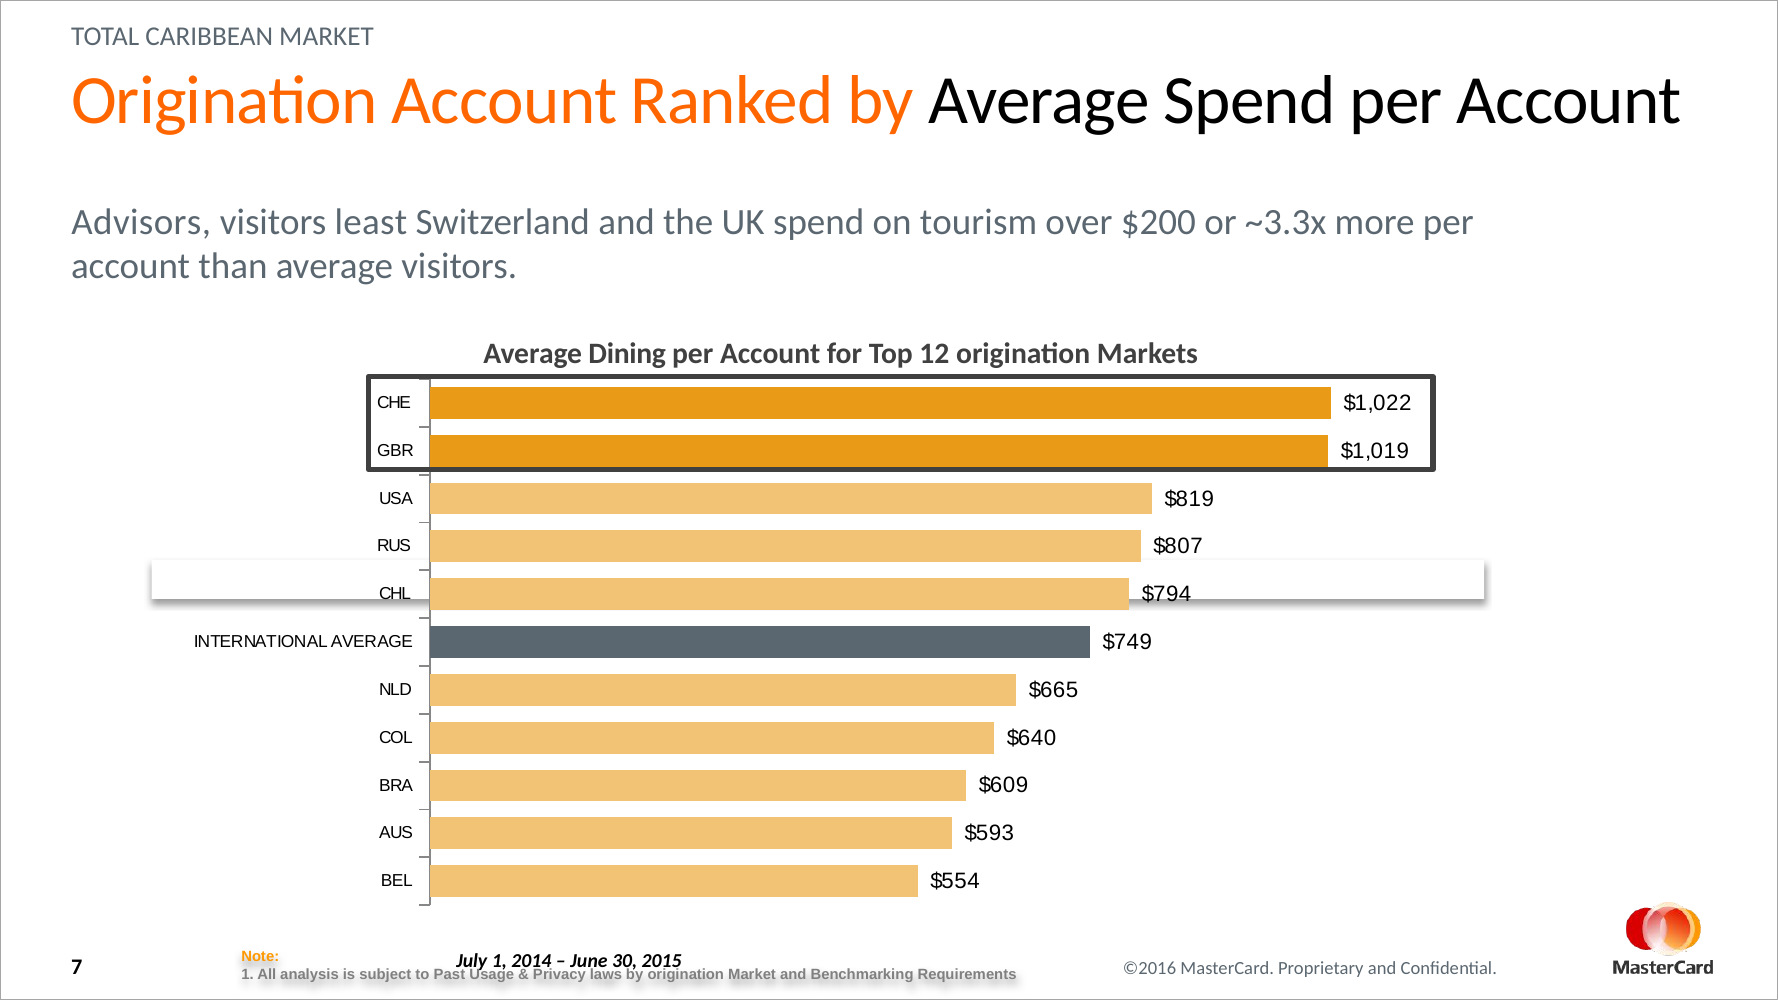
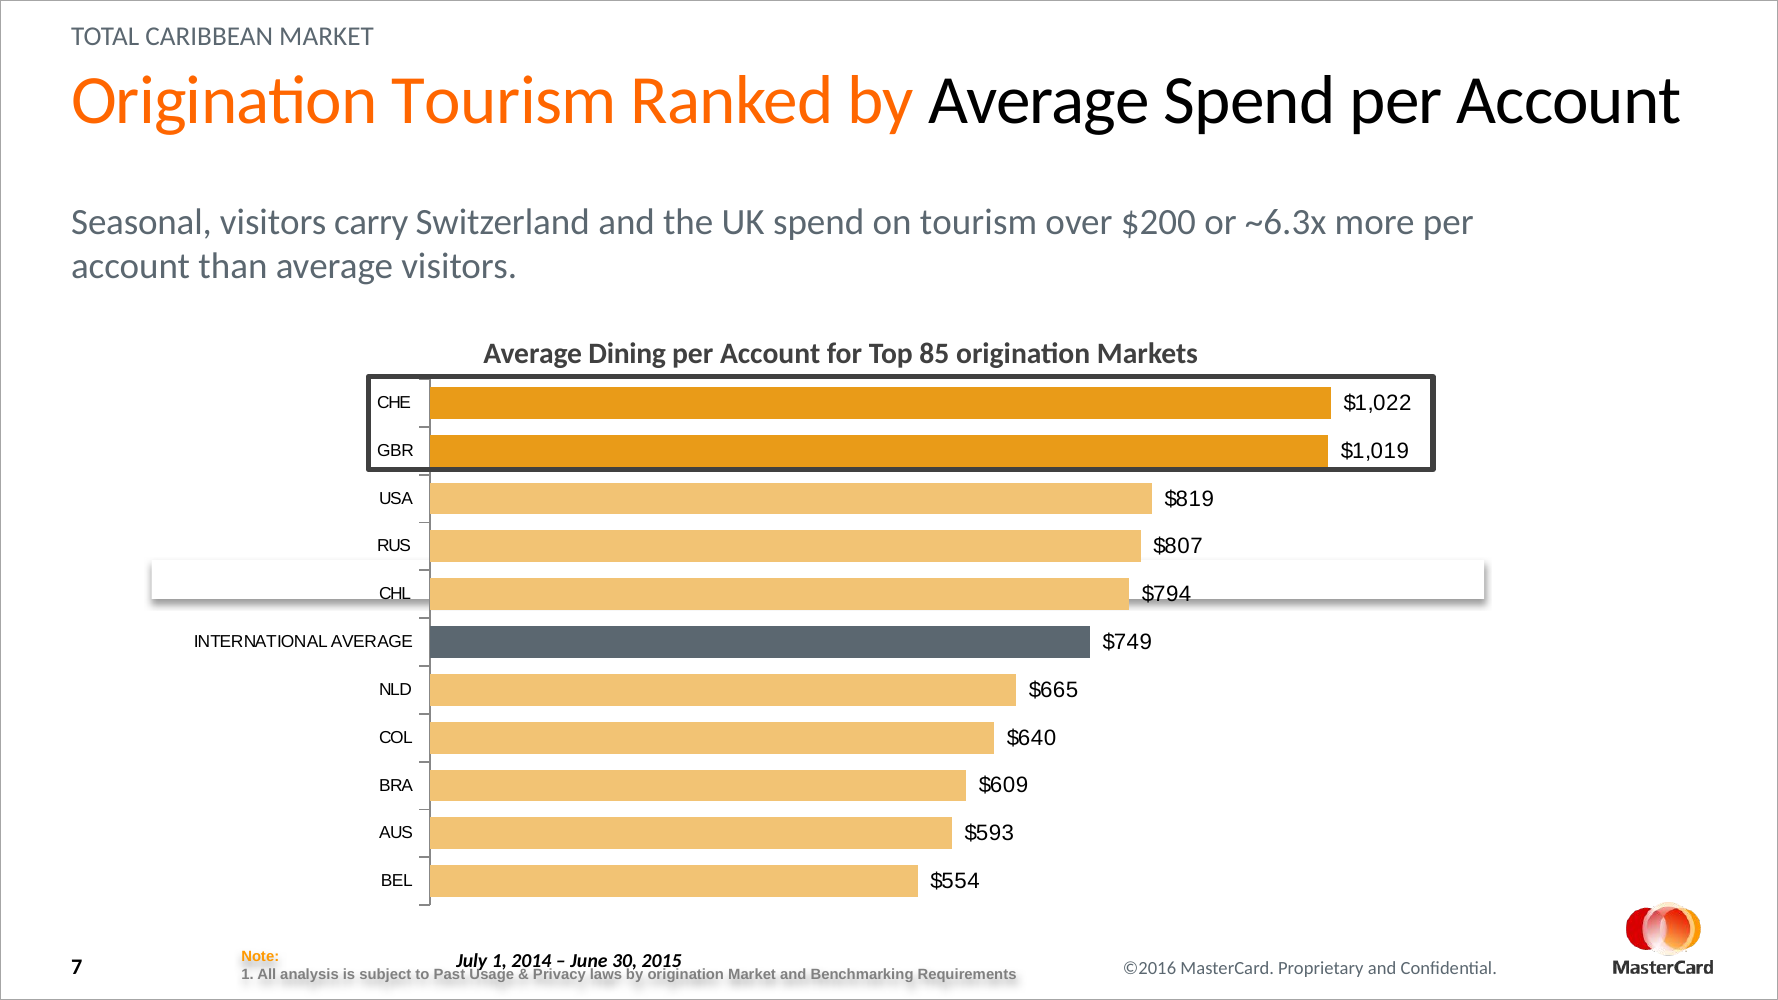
Origination Account: Account -> Tourism (504, 101)
Advisors: Advisors -> Seasonal (141, 222)
least: least -> carry (371, 222)
~3.3x: ~3.3x -> ~6.3x (1286, 222)
12: 12 -> 85 (934, 354)
